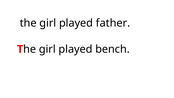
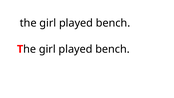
the girl played father: father -> bench (113, 23)
